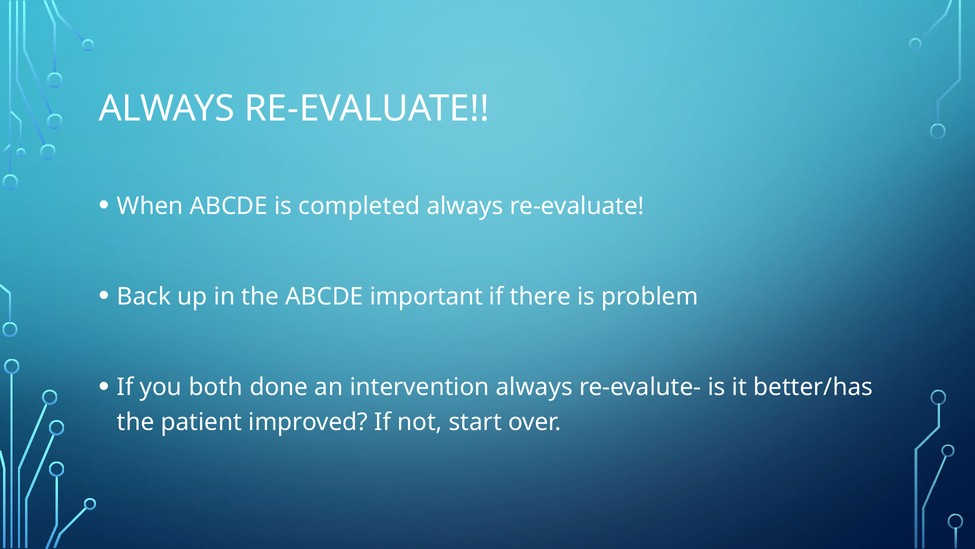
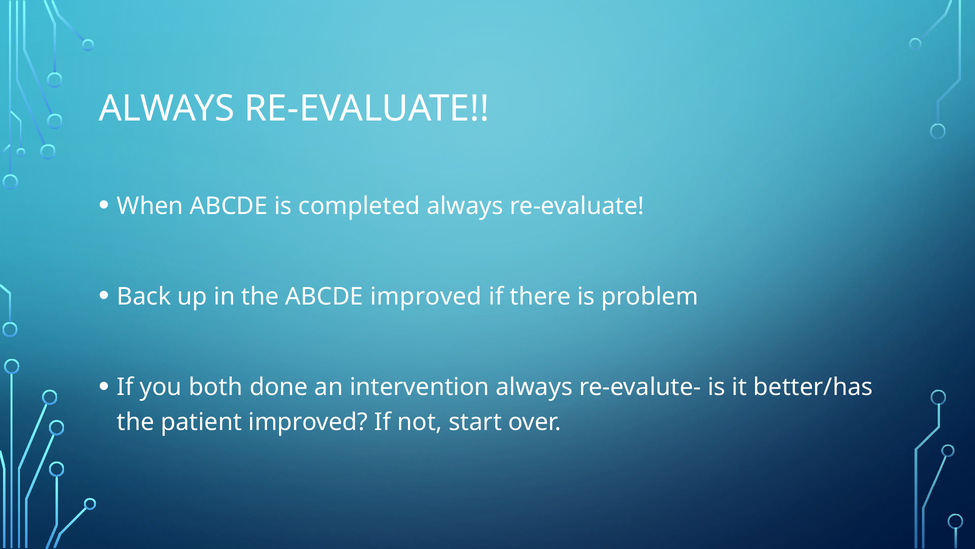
ABCDE important: important -> improved (426, 296)
